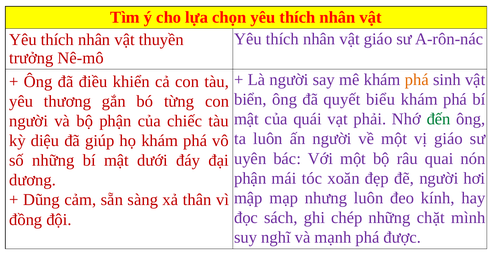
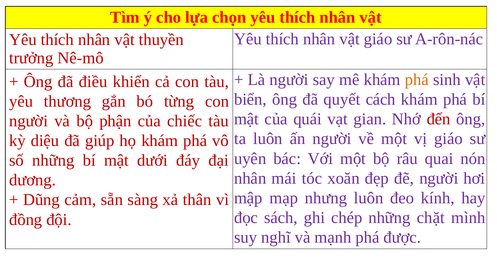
biểu: biểu -> cách (381, 99)
phải: phải -> gian (370, 119)
đến colour: green -> red (439, 119)
phận: phận -> nhân (250, 178)
